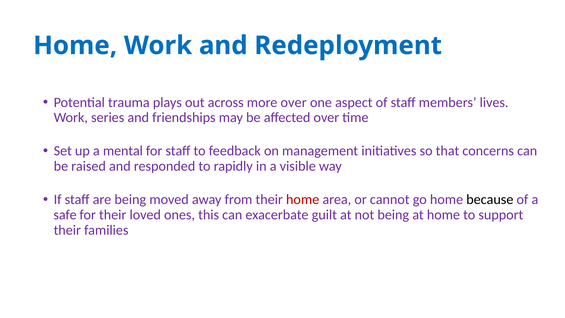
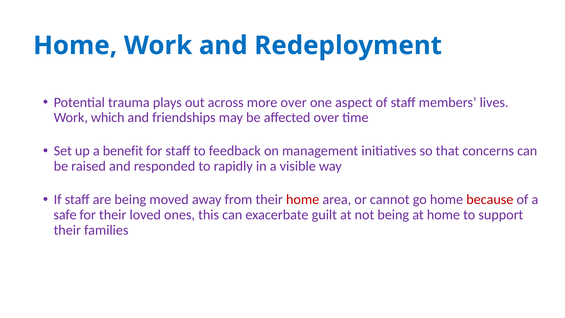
series: series -> which (108, 118)
mental: mental -> benefit (123, 151)
because colour: black -> red (490, 199)
